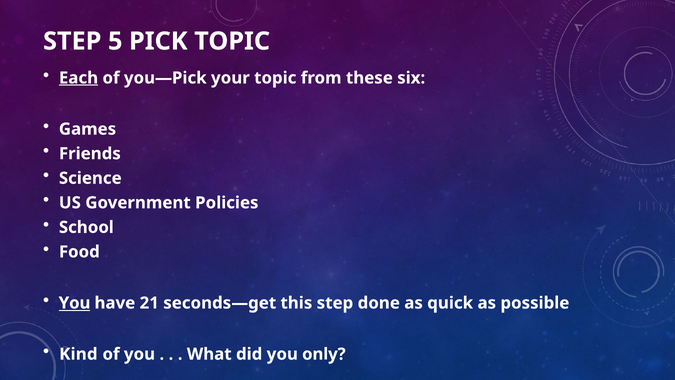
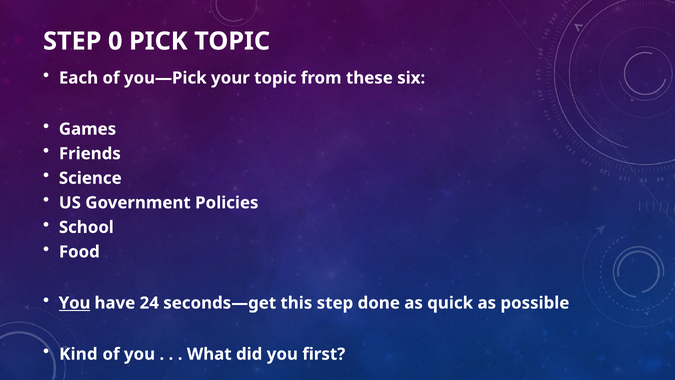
5: 5 -> 0 (115, 41)
Each underline: present -> none (78, 78)
21: 21 -> 24 (149, 303)
only: only -> first (324, 354)
